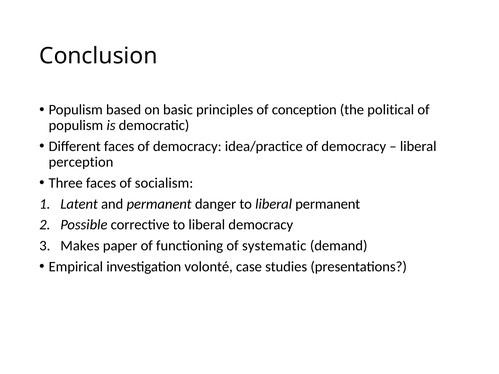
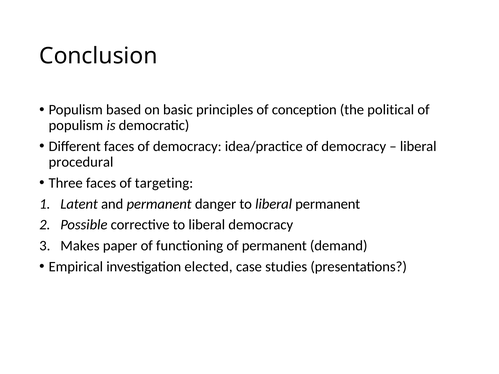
perception: perception -> procedural (81, 162)
socialism: socialism -> targeting (164, 183)
of systematic: systematic -> permanent (274, 246)
volonté: volonté -> elected (209, 267)
